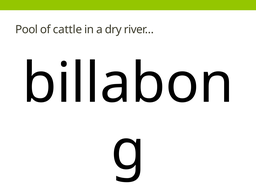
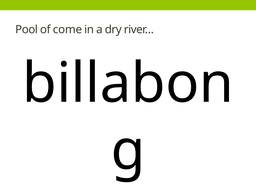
cattle: cattle -> come (68, 30)
